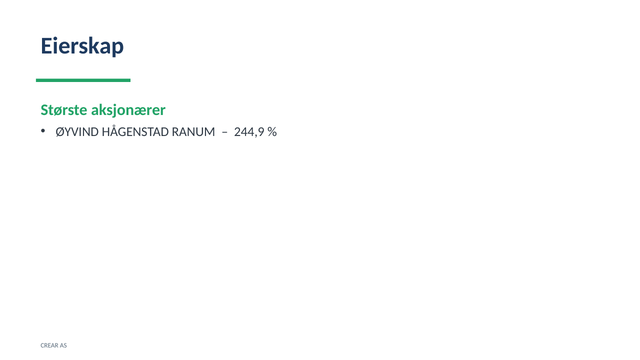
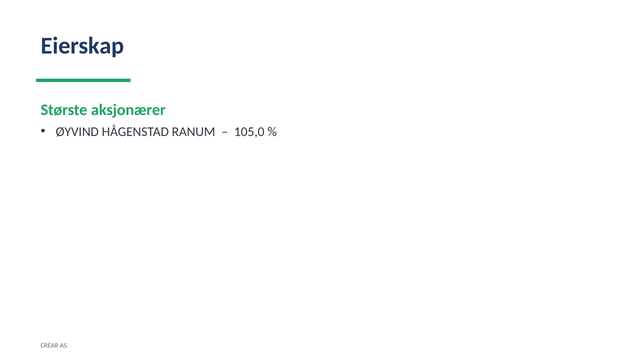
244,9: 244,9 -> 105,0 (249, 132)
